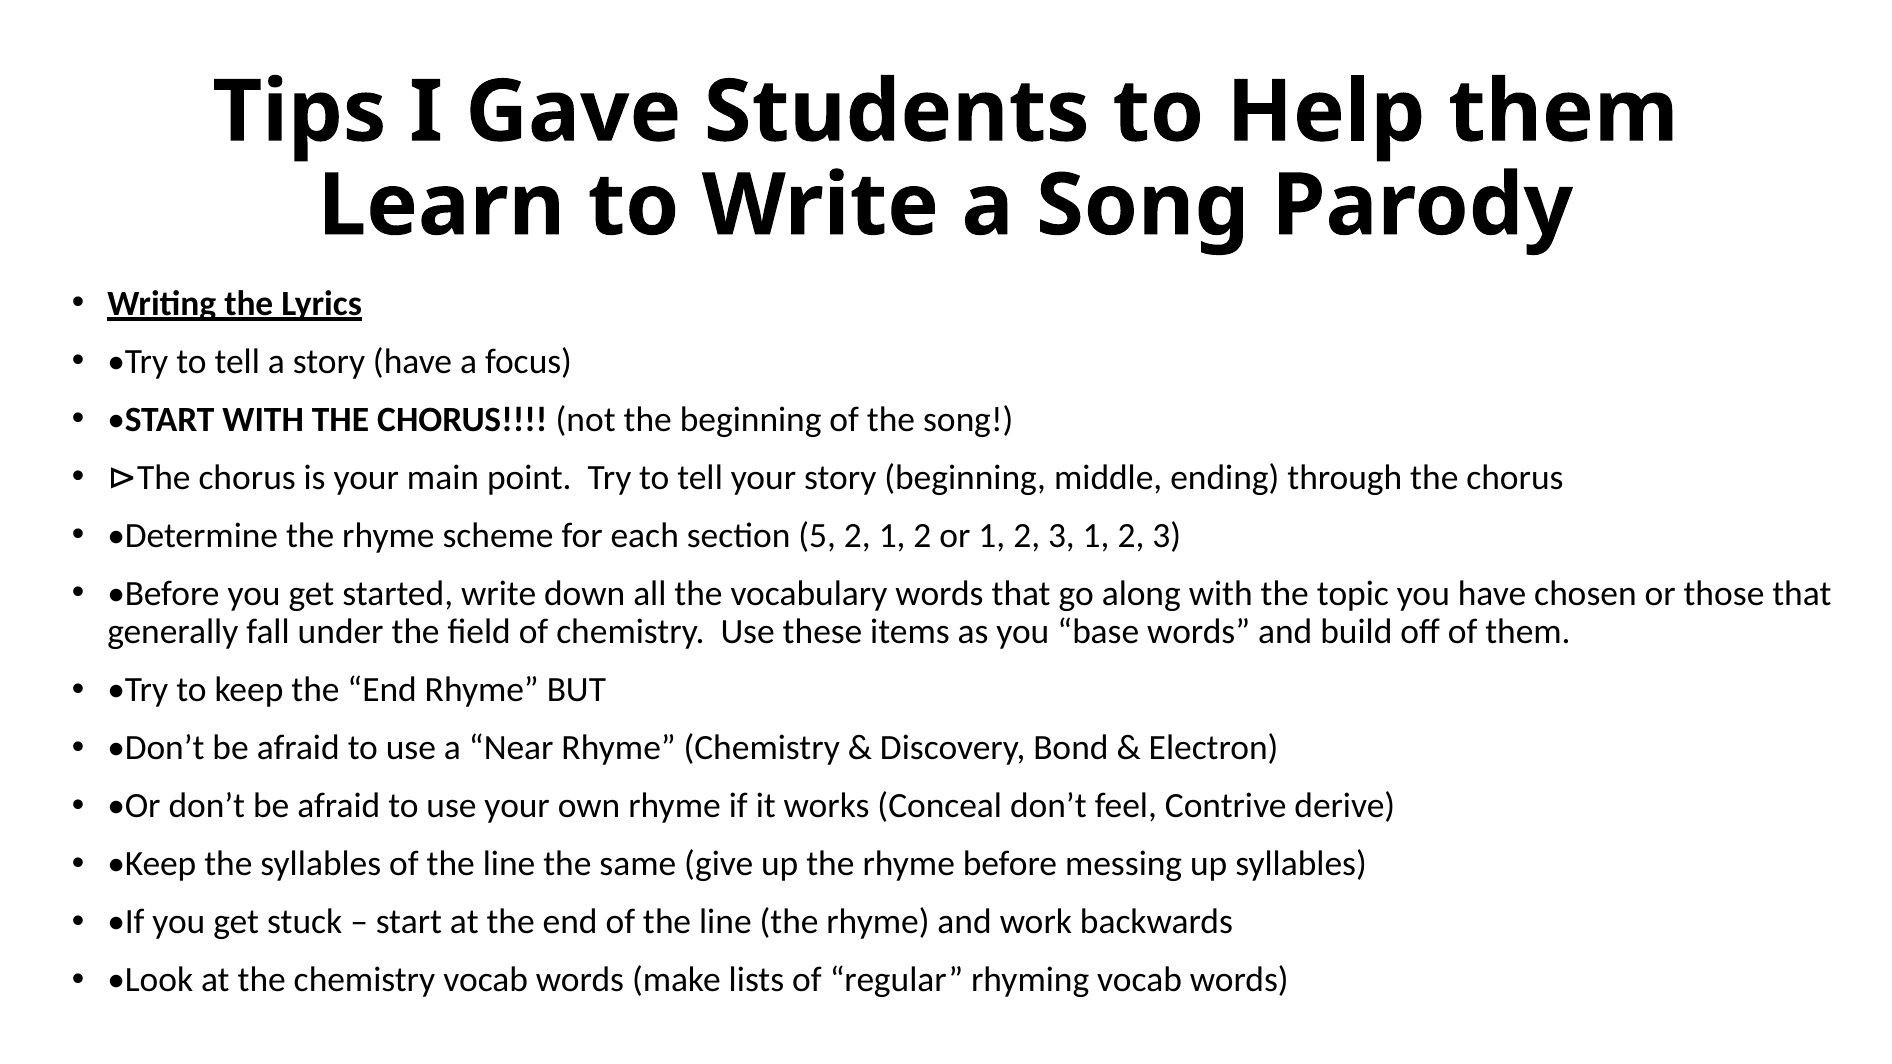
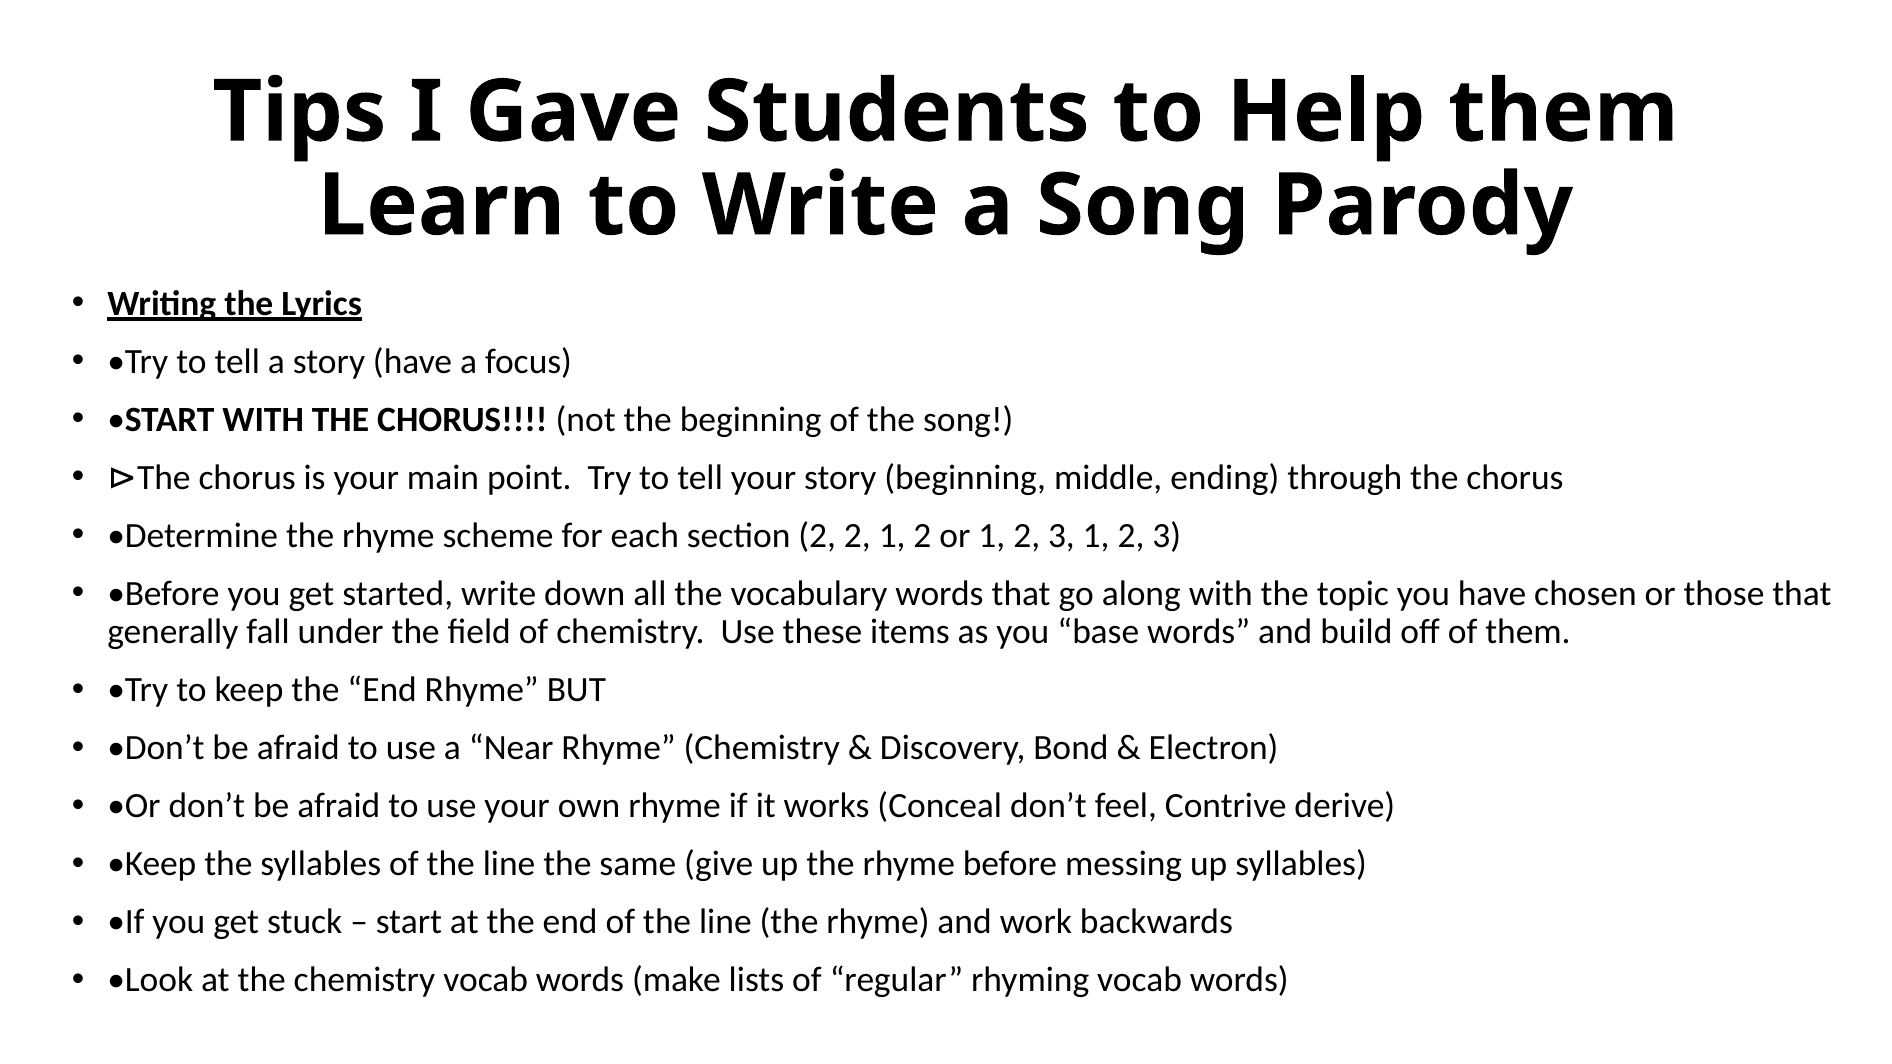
section 5: 5 -> 2 (817, 536)
